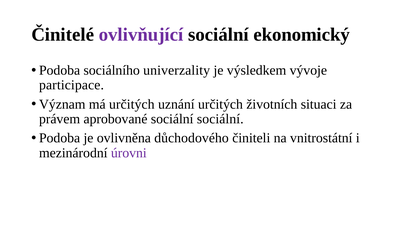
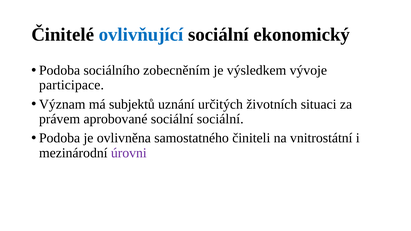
ovlivňující colour: purple -> blue (141, 35)
univerzality: univerzality -> zobecněním (177, 70)
má určitých: určitých -> subjektů (132, 104)
důchodového: důchodového -> samostatného (192, 138)
